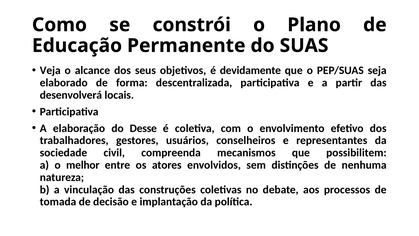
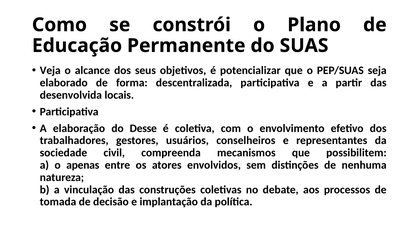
devidamente: devidamente -> potencializar (250, 70)
desenvolverá: desenvolverá -> desenvolvida (71, 95)
melhor: melhor -> apenas (83, 165)
